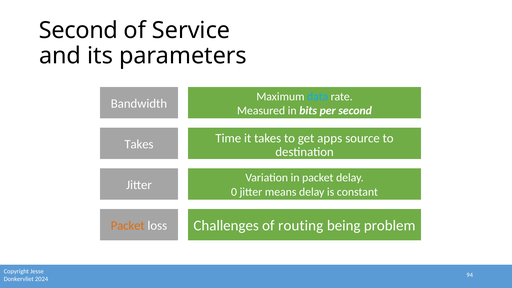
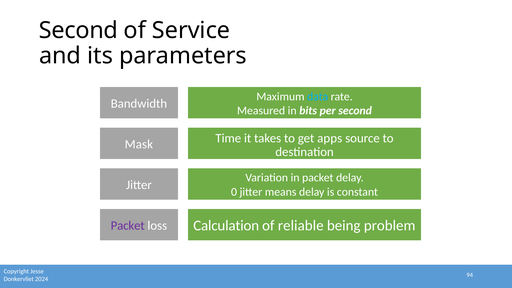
Takes: Takes -> Mask (139, 144)
Challenges: Challenges -> Calculation (226, 226)
routing: routing -> reliable (301, 226)
Packet colour: orange -> purple (128, 225)
